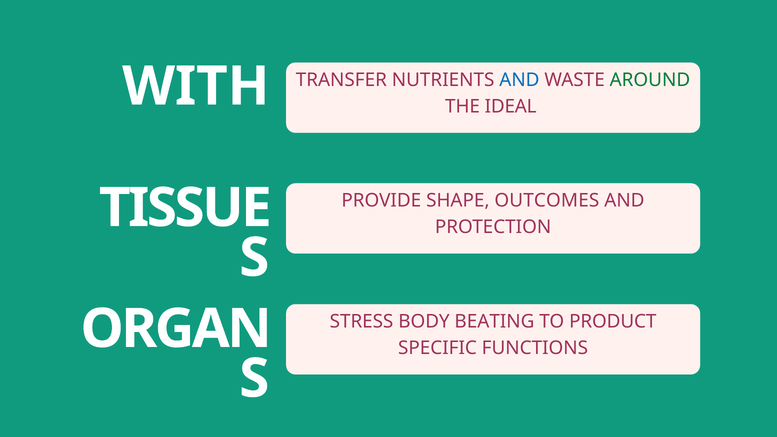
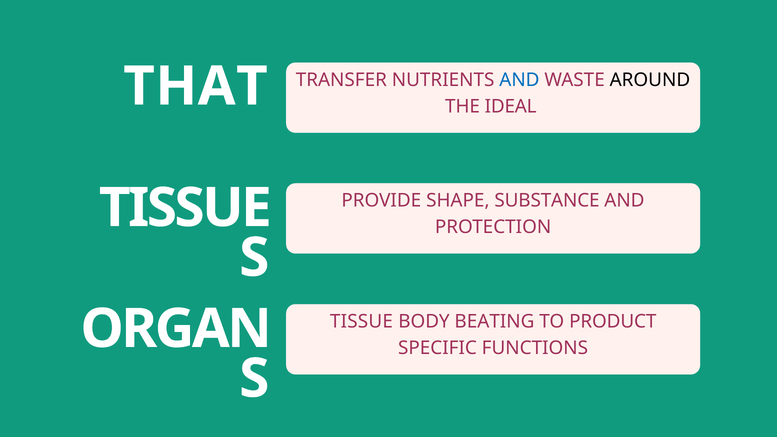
AROUND colour: green -> black (650, 80)
WITH: WITH -> THAT (195, 86)
OUTCOMES: OUTCOMES -> SUBSTANCE (547, 201)
STRESS: STRESS -> TISSUE (361, 322)
